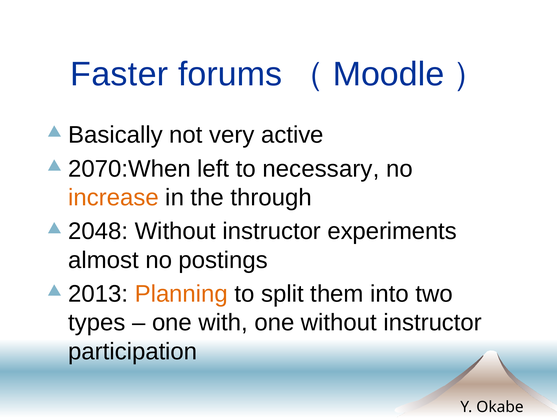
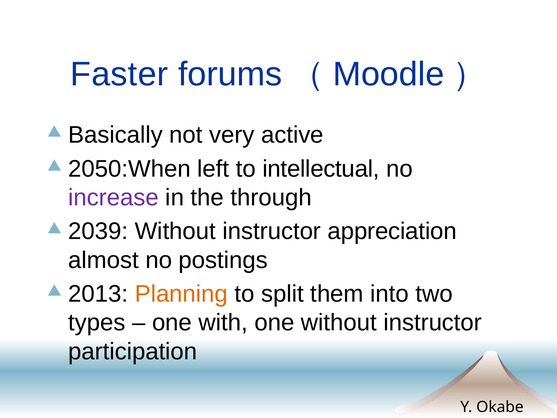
2070:When: 2070:When -> 2050:When (129, 169)
necessary: necessary -> intellectual (321, 169)
increase colour: orange -> purple (113, 197)
2048: 2048 -> 2039 (98, 231)
experiments: experiments -> appreciation (392, 231)
